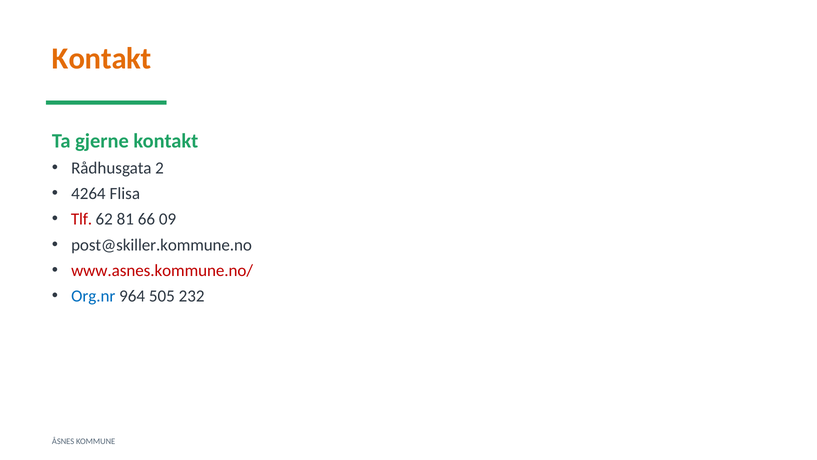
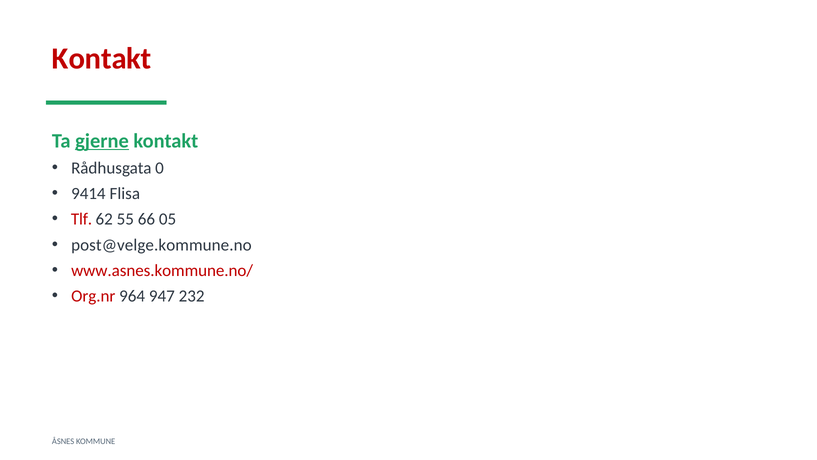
Kontakt colour: orange -> red (102, 58)
gjerne underline: none -> present (102, 141)
2: 2 -> 0 (160, 168)
4264: 4264 -> 9414 (88, 194)
81: 81 -> 55 (125, 219)
09: 09 -> 05 (168, 219)
post@skiller.kommune.no: post@skiller.kommune.no -> post@velge.kommune.no (161, 245)
Org.nr colour: blue -> red (93, 296)
505: 505 -> 947 (162, 296)
